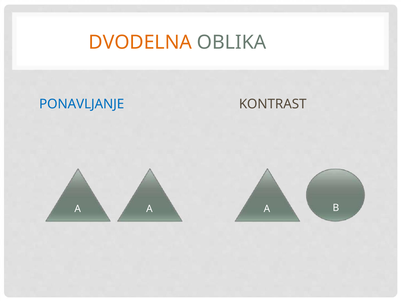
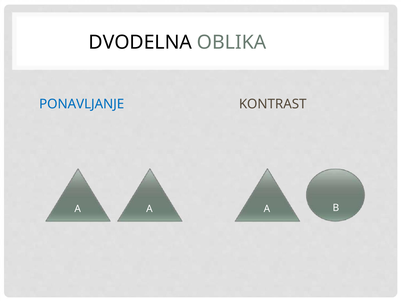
DVODELNA colour: orange -> black (140, 42)
